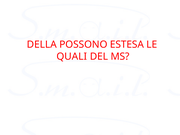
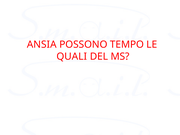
DELLA: DELLA -> ANSIA (42, 44)
ESTESA: ESTESA -> TEMPO (127, 44)
